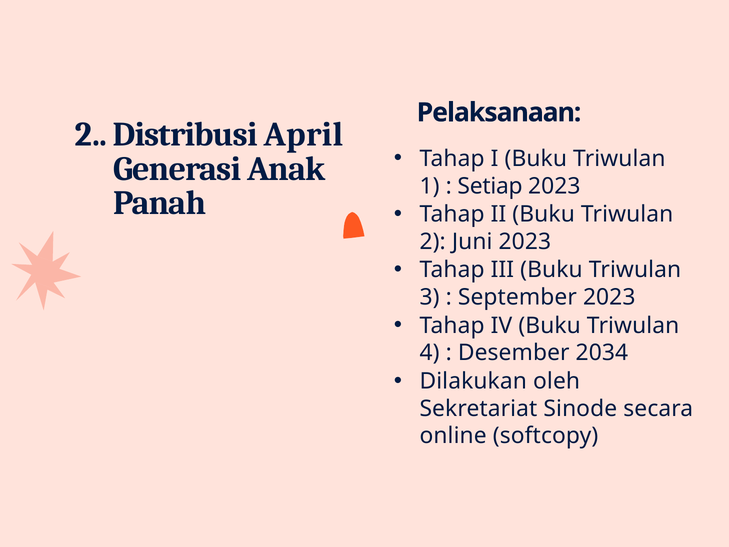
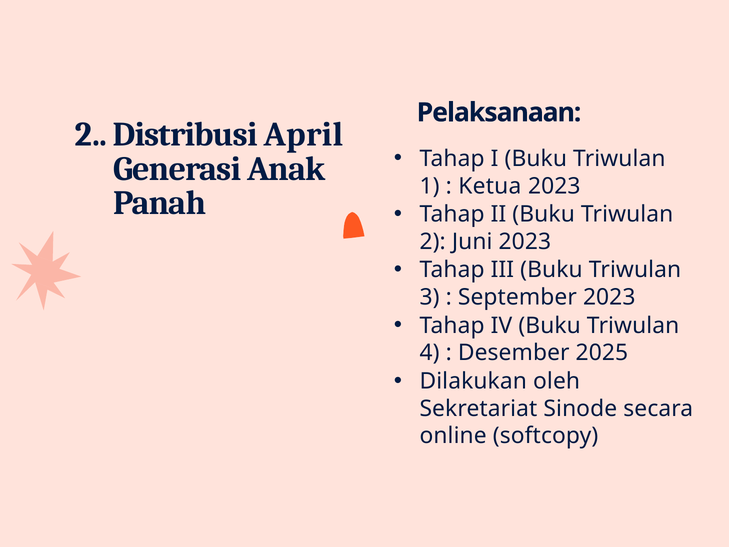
Setiap: Setiap -> Ketua (490, 186)
2034: 2034 -> 2025 (602, 353)
